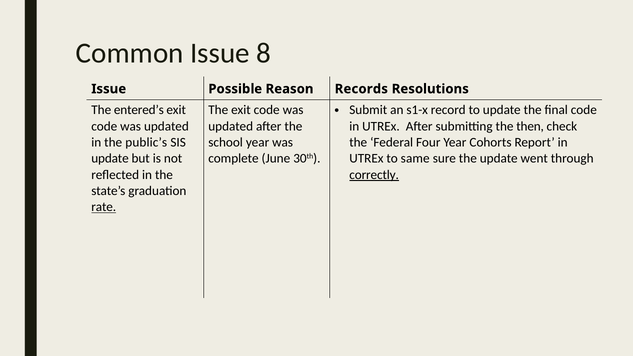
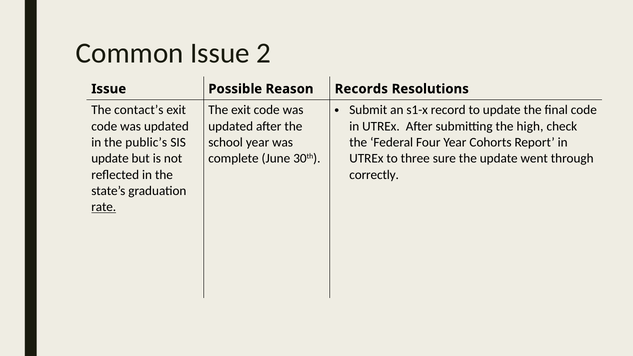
8: 8 -> 2 (264, 53)
entered’s: entered’s -> contact’s (139, 110)
then: then -> high (530, 126)
same: same -> three (415, 159)
correctly underline: present -> none (374, 175)
